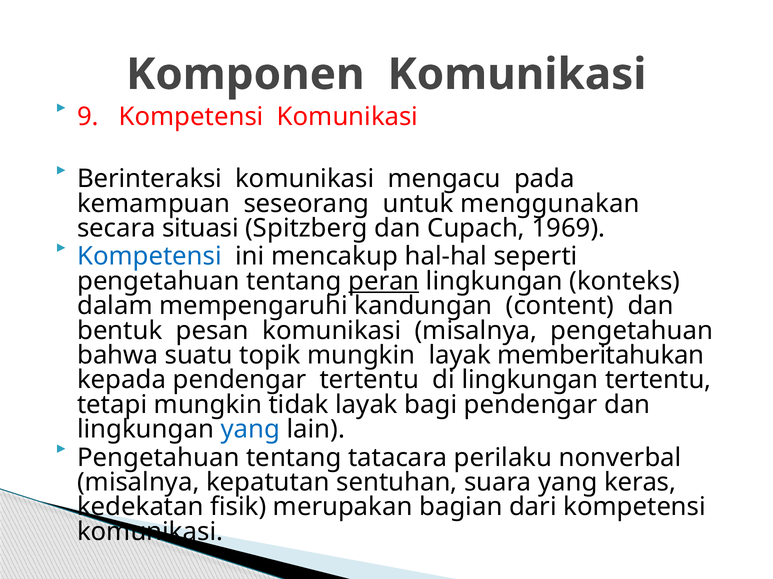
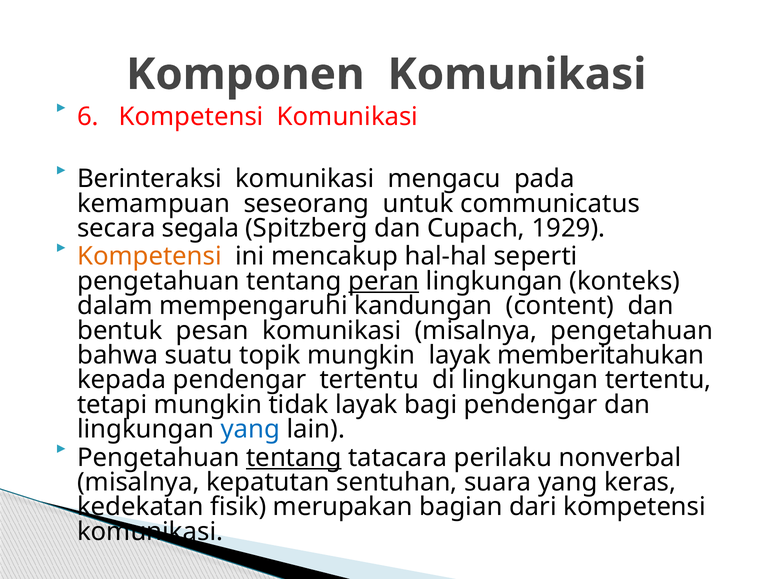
9: 9 -> 6 (88, 117)
menggunakan: menggunakan -> communicatus (550, 204)
situasi: situasi -> segala (200, 229)
1969: 1969 -> 1929 (568, 229)
Kompetensi colour: blue -> orange (150, 257)
tentang underline: none -> present (294, 458)
